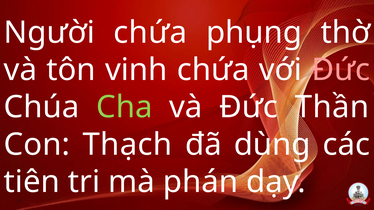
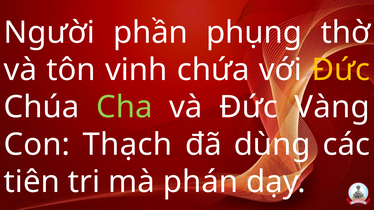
Người chứa: chứa -> phần (151, 33)
Đức colour: pink -> yellow (341, 70)
Thần: Thần -> Vàng (332, 107)
